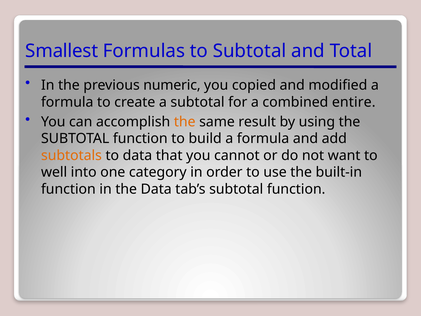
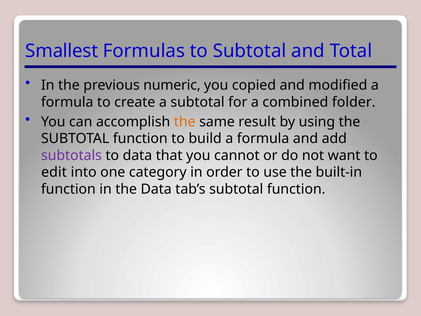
entire: entire -> folder (354, 102)
subtotals colour: orange -> purple (71, 155)
well: well -> edit (54, 172)
